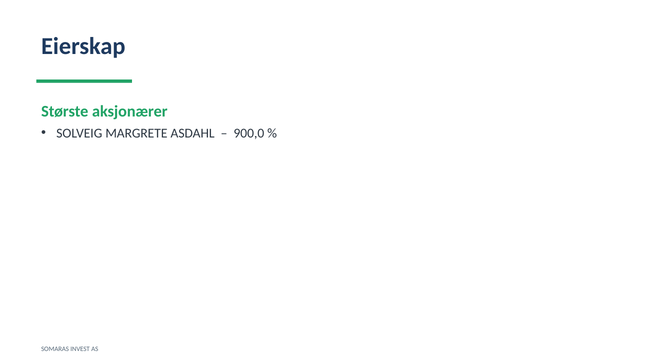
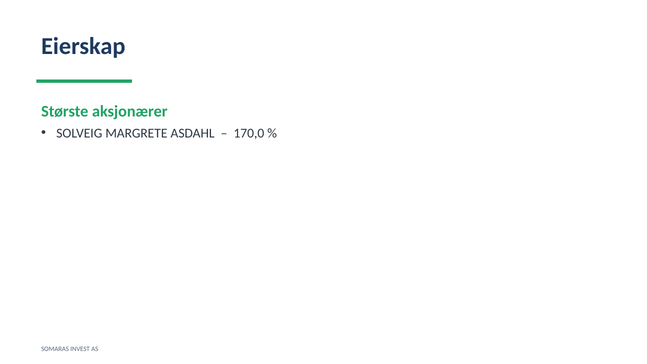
900,0: 900,0 -> 170,0 (249, 133)
